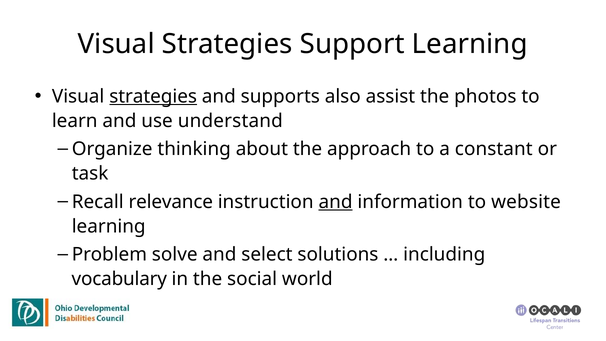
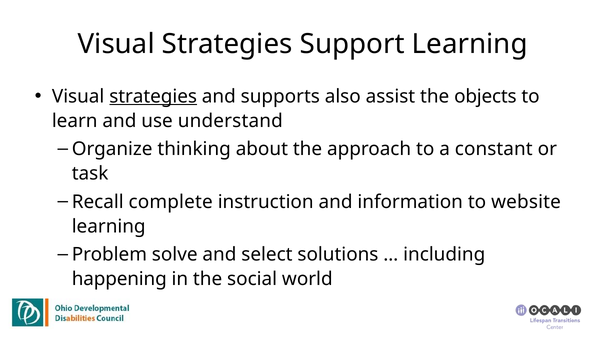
photos: photos -> objects (485, 96)
relevance: relevance -> complete (171, 202)
and underline: present -> none (336, 202)
vocabulary: vocabulary -> happening (119, 279)
